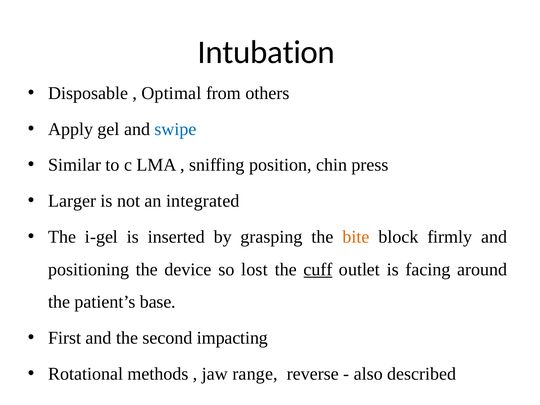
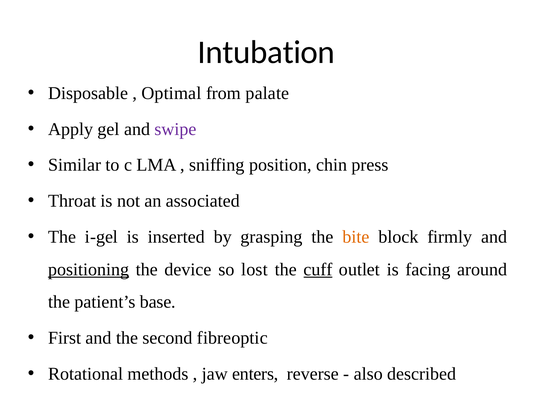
others: others -> palate (267, 93)
swipe colour: blue -> purple (176, 129)
Larger: Larger -> Throat (72, 201)
integrated: integrated -> associated (203, 201)
positioning underline: none -> present (89, 269)
impacting: impacting -> fibreoptic (232, 338)
range: range -> enters (255, 374)
